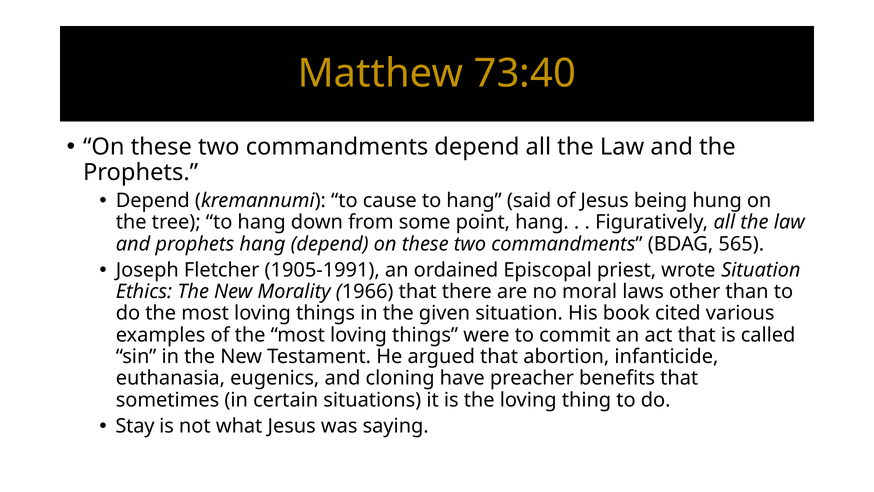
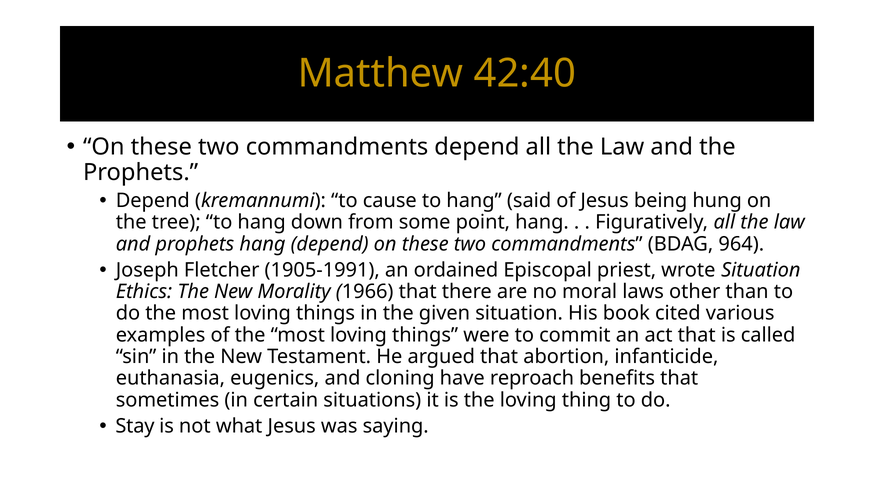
73:40: 73:40 -> 42:40 (525, 73)
565: 565 -> 964 (741, 244)
preacher: preacher -> reproach (532, 378)
